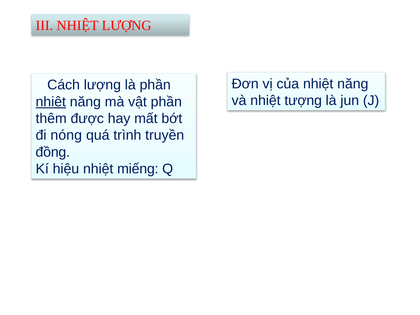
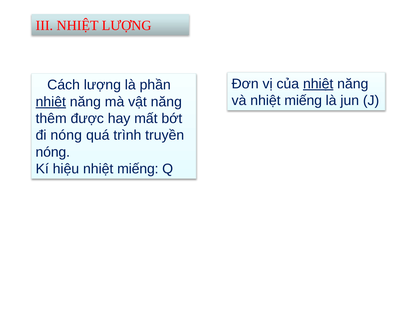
nhiệt underline: none -> present (318, 84)
và nhiệt tượng: tượng -> miếng (303, 101)
vật phần: phần -> năng (166, 102)
đồng: đồng -> nóng (53, 152)
